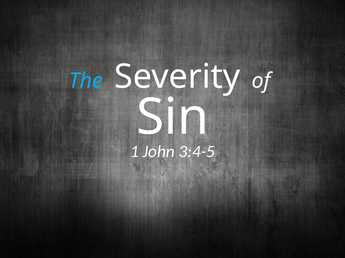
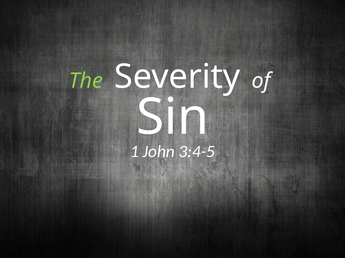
The colour: light blue -> light green (86, 81)
